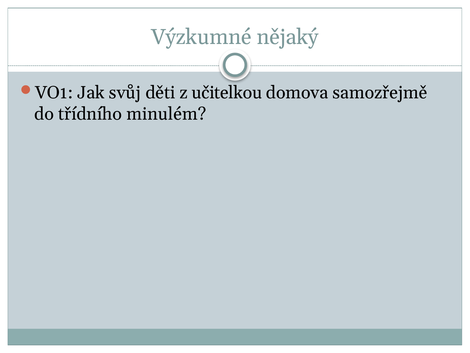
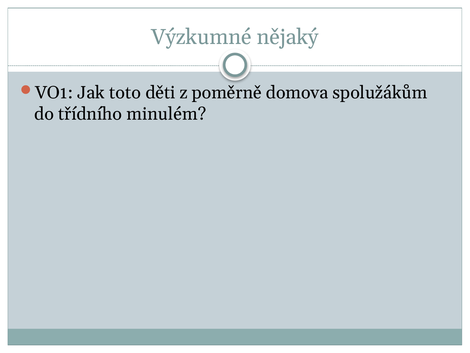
svůj: svůj -> toto (125, 93)
učitelkou: učitelkou -> poměrně (227, 93)
samozřejmě: samozřejmě -> spolužákům (380, 93)
